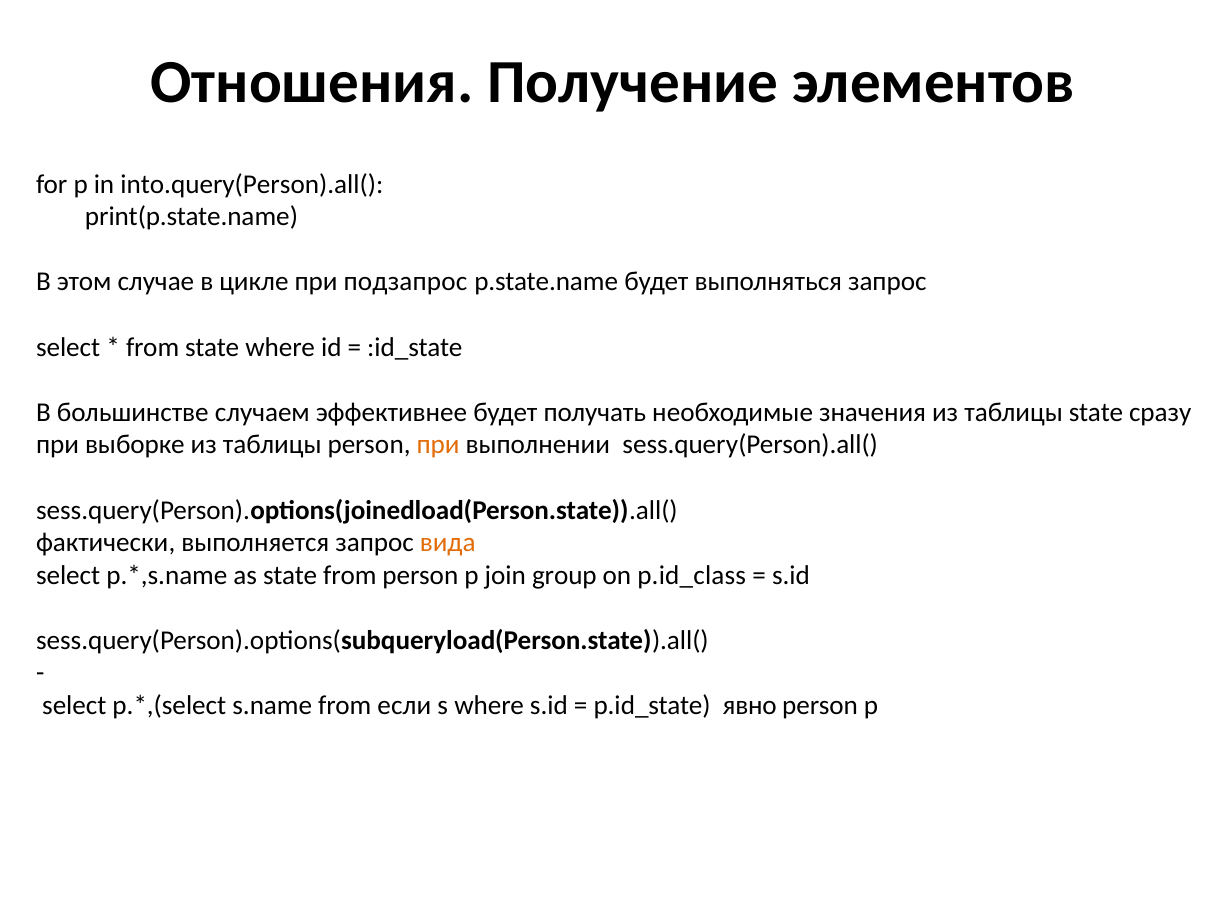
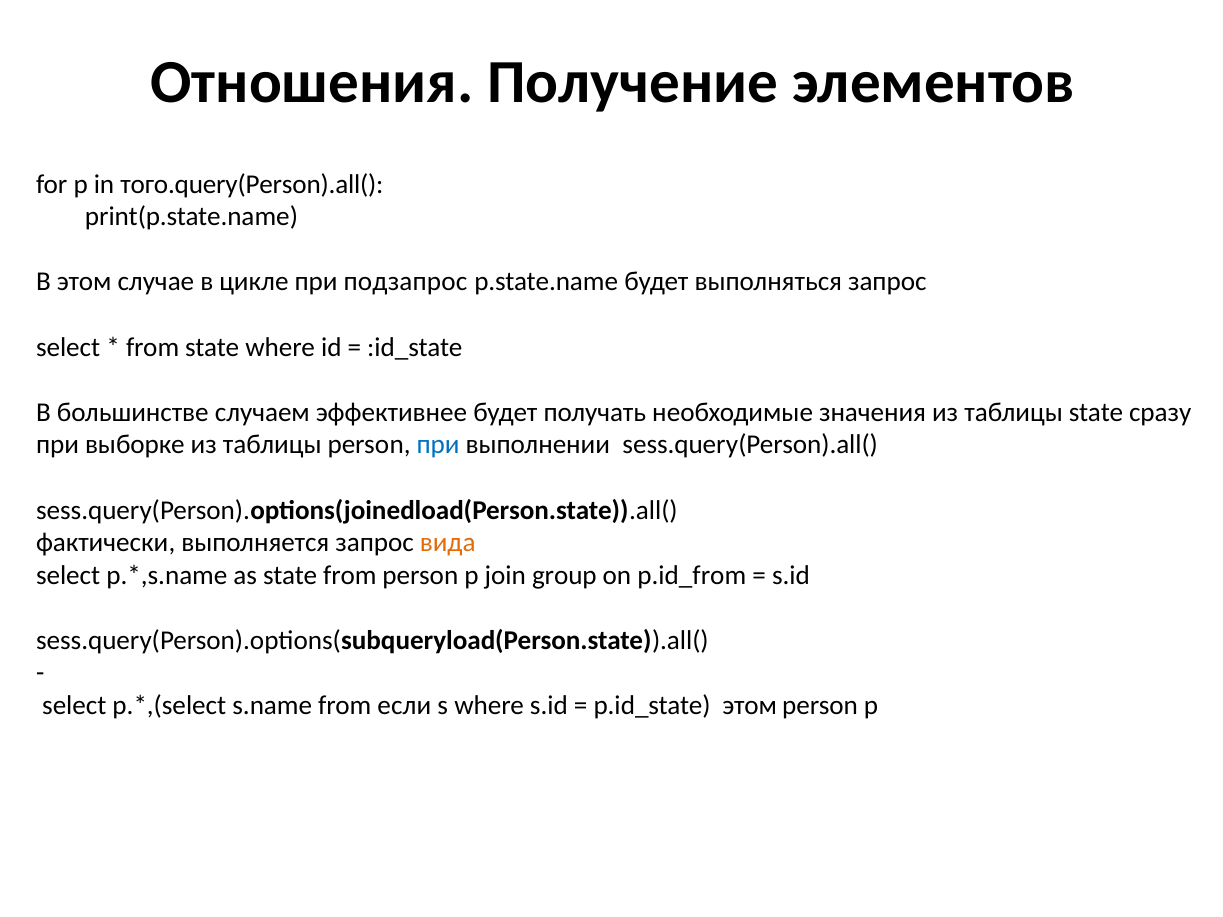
into.query(Person).all(: into.query(Person).all( -> того.query(Person).all( (252, 184)
при colour: orange -> blue (438, 445)
p.id_class: p.id_class -> p.id_from (692, 575)
p.id_state явно: явно -> этом (750, 706)
